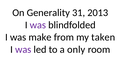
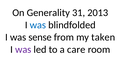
was colour: purple -> blue (38, 25)
make: make -> sense (40, 37)
only: only -> care (76, 50)
